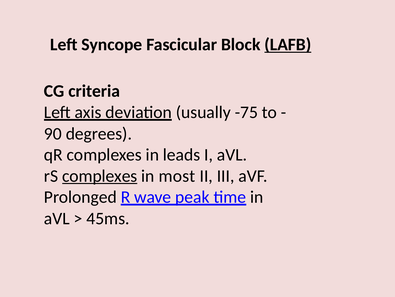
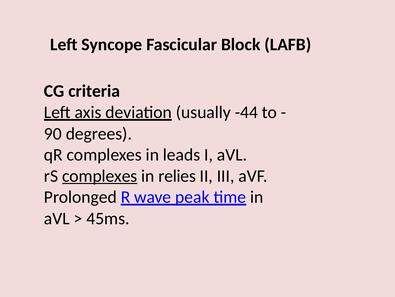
LAFB underline: present -> none (288, 45)
-75: -75 -> -44 (246, 112)
most: most -> relies (177, 176)
